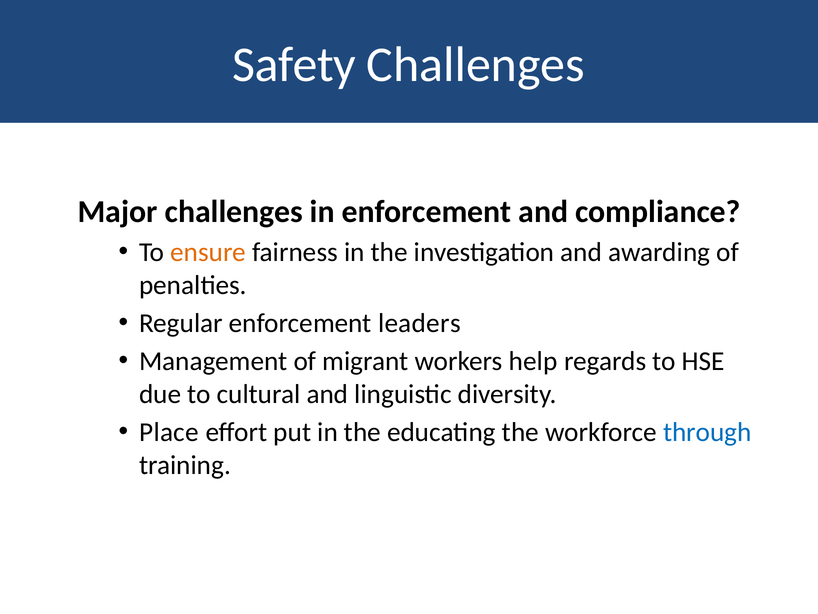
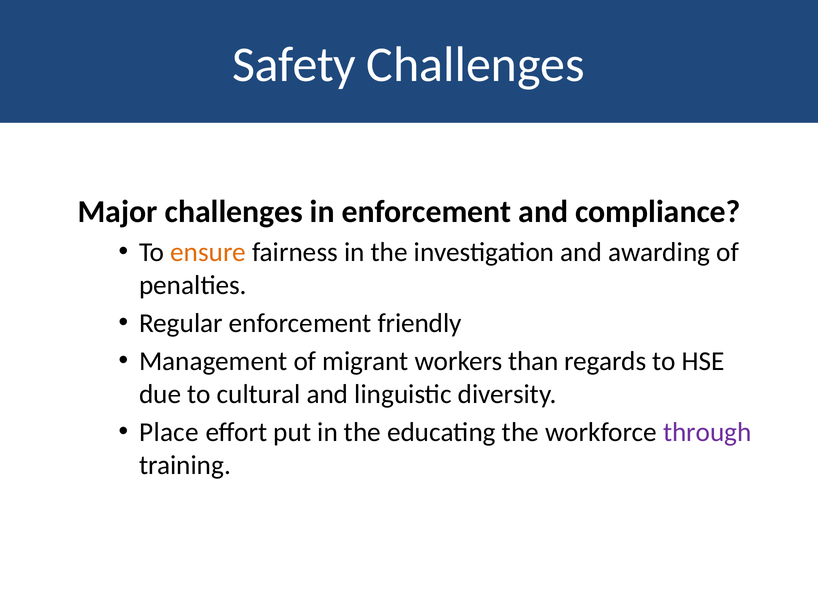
leaders: leaders -> friendly (420, 323)
help: help -> than (533, 361)
through colour: blue -> purple (707, 432)
